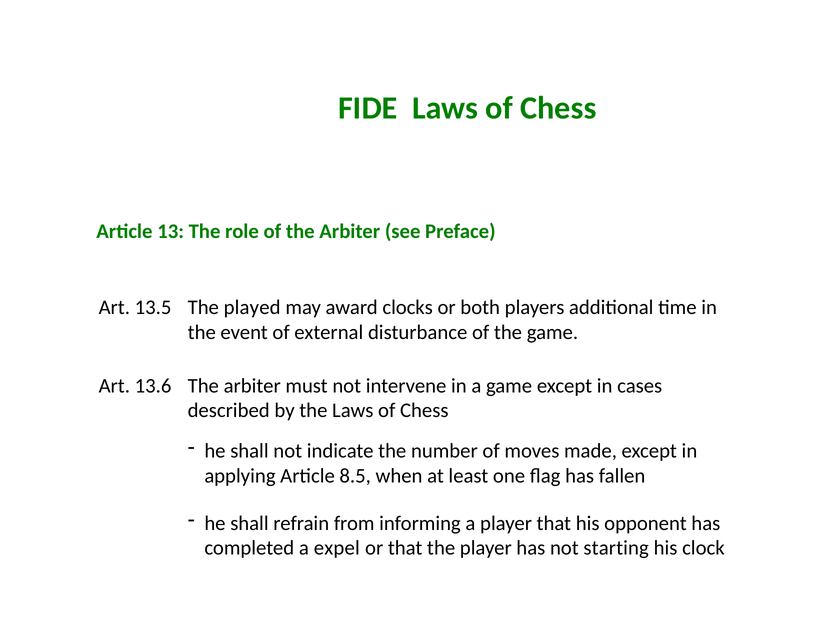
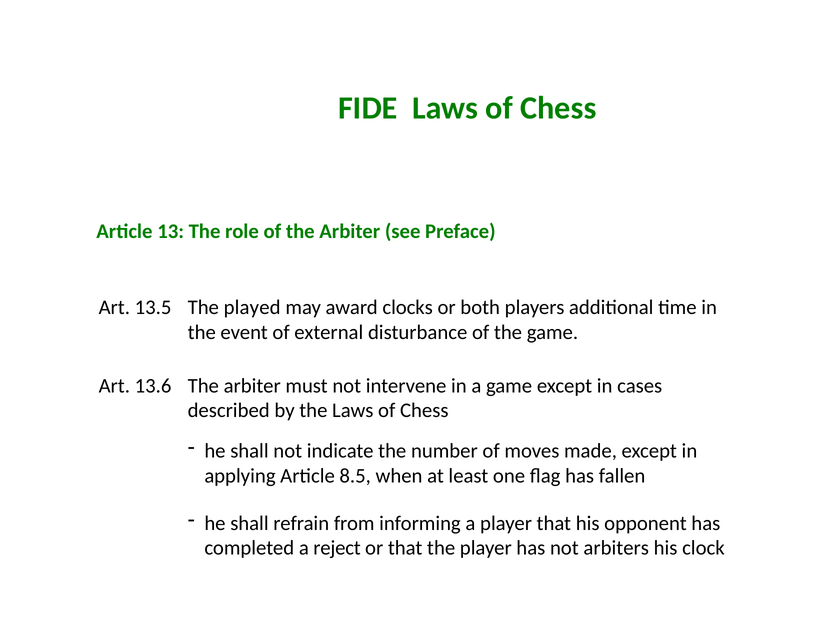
expel: expel -> reject (337, 548)
starting: starting -> arbiters (616, 548)
